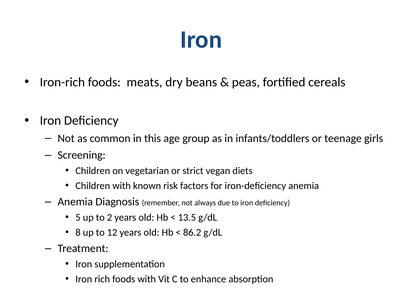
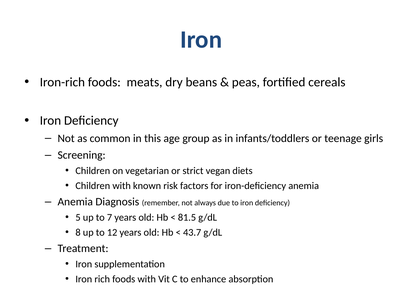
2: 2 -> 7 (110, 217)
13.5: 13.5 -> 81.5 (187, 217)
86.2: 86.2 -> 43.7 (192, 232)
